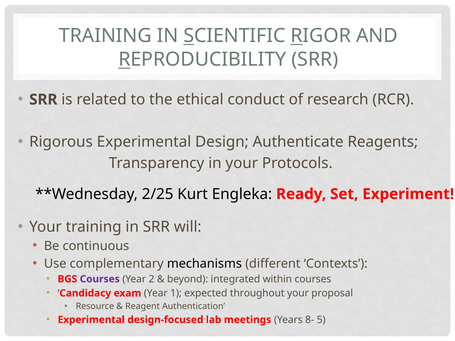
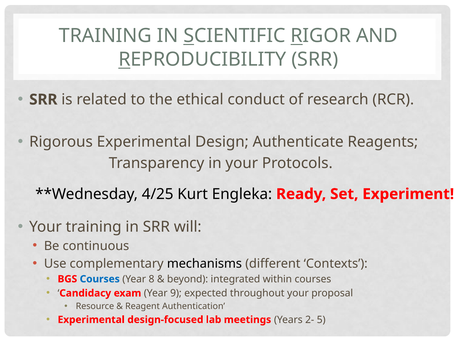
2/25: 2/25 -> 4/25 (158, 194)
Courses colour: purple -> blue (100, 279)
2: 2 -> 8 (152, 279)
1: 1 -> 9 (176, 293)
8-: 8- -> 2- (310, 320)
